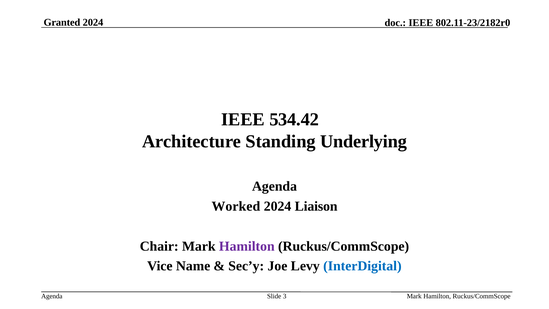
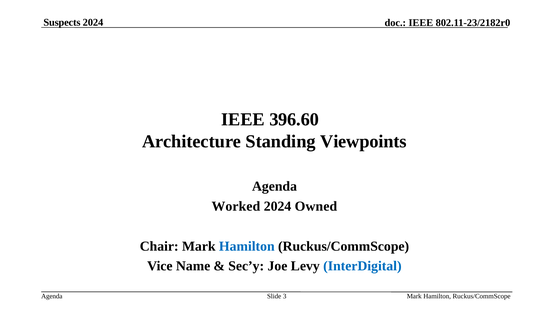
Granted: Granted -> Suspects (62, 22)
534.42: 534.42 -> 396.60 (294, 119)
Underlying: Underlying -> Viewpoints (363, 141)
Liaison: Liaison -> Owned (316, 206)
Hamilton colour: purple -> blue (247, 246)
